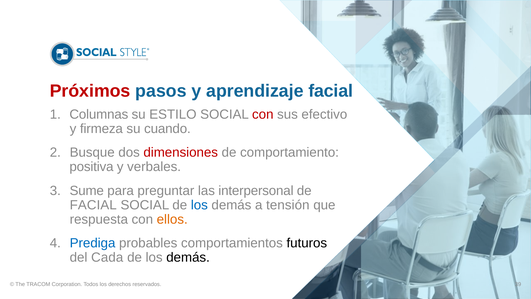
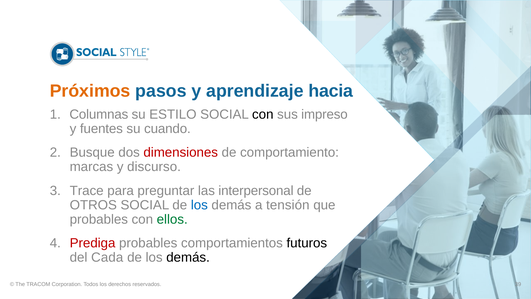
Próximos colour: red -> orange (90, 91)
aprendizaje facial: facial -> hacia (331, 91)
con colour: red -> black (263, 114)
efectivo: efectivo -> impreso (324, 114)
firmeza: firmeza -> fuentes (101, 129)
positiva: positiva -> marcas (91, 167)
verbales: verbales -> discurso (154, 167)
Sume: Sume -> Trace (87, 190)
FACIAL: FACIAL -> OTROS (93, 205)
respuesta: respuesta -> probables (99, 219)
ellos colour: orange -> green (172, 219)
Prediga colour: blue -> red (93, 243)
